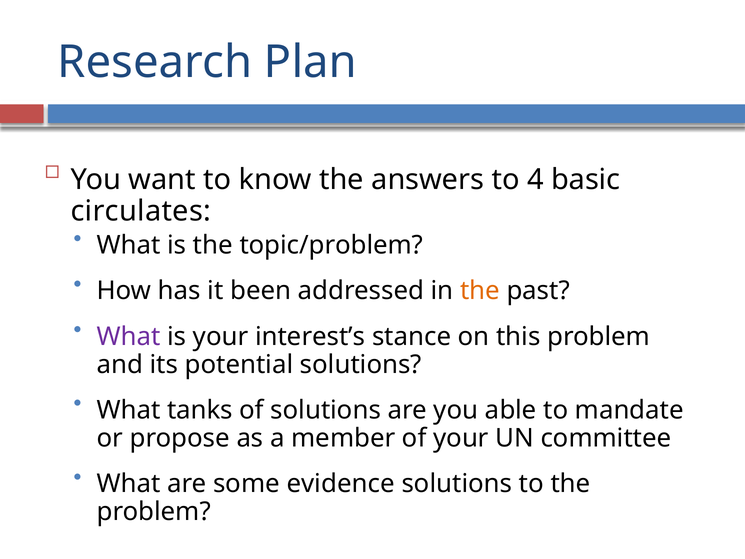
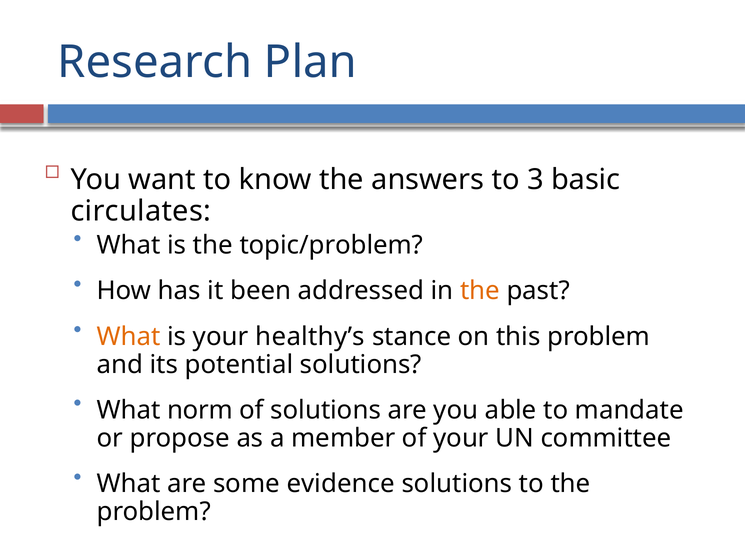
4: 4 -> 3 (535, 180)
What colour: purple -> orange (129, 336)
interest’s: interest’s -> healthy’s (310, 336)
tanks: tanks -> norm (200, 410)
